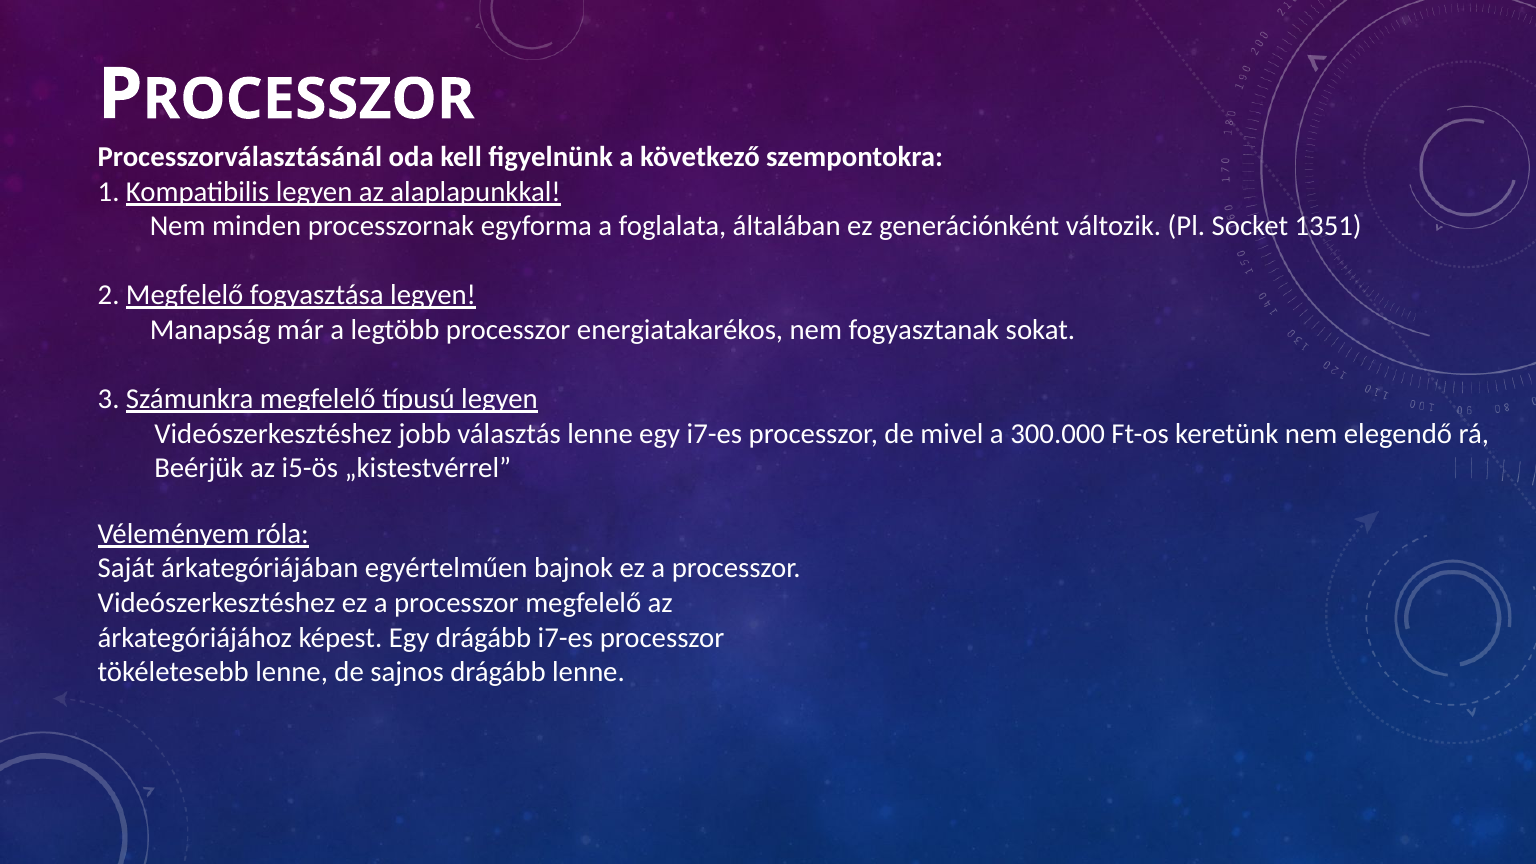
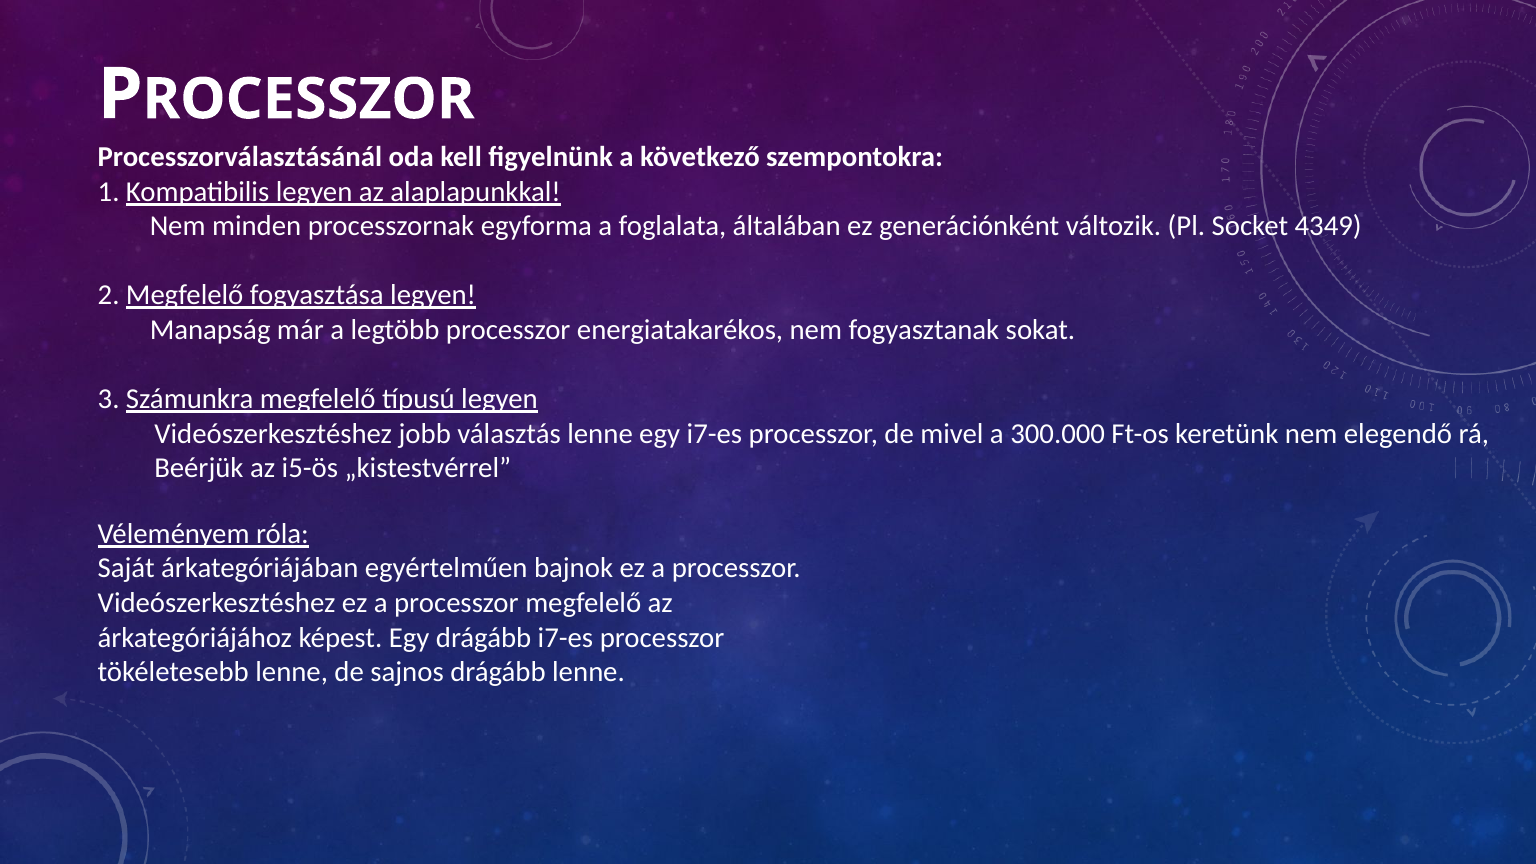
1351: 1351 -> 4349 (1328, 226)
